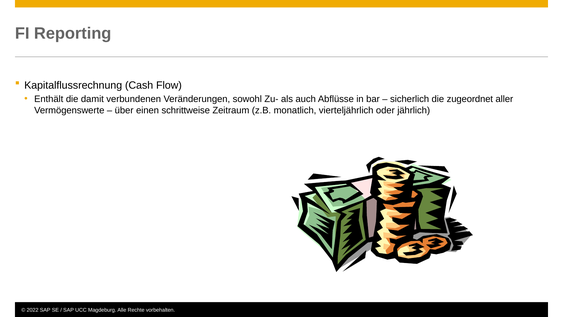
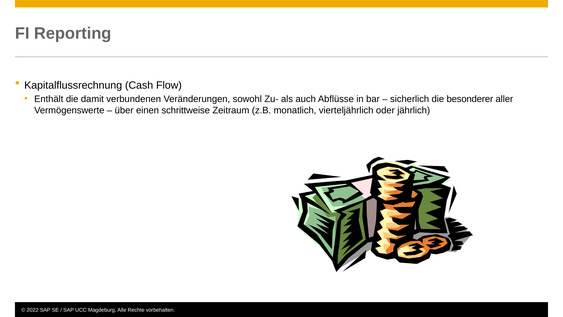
zugeordnet: zugeordnet -> besonderer (470, 99)
